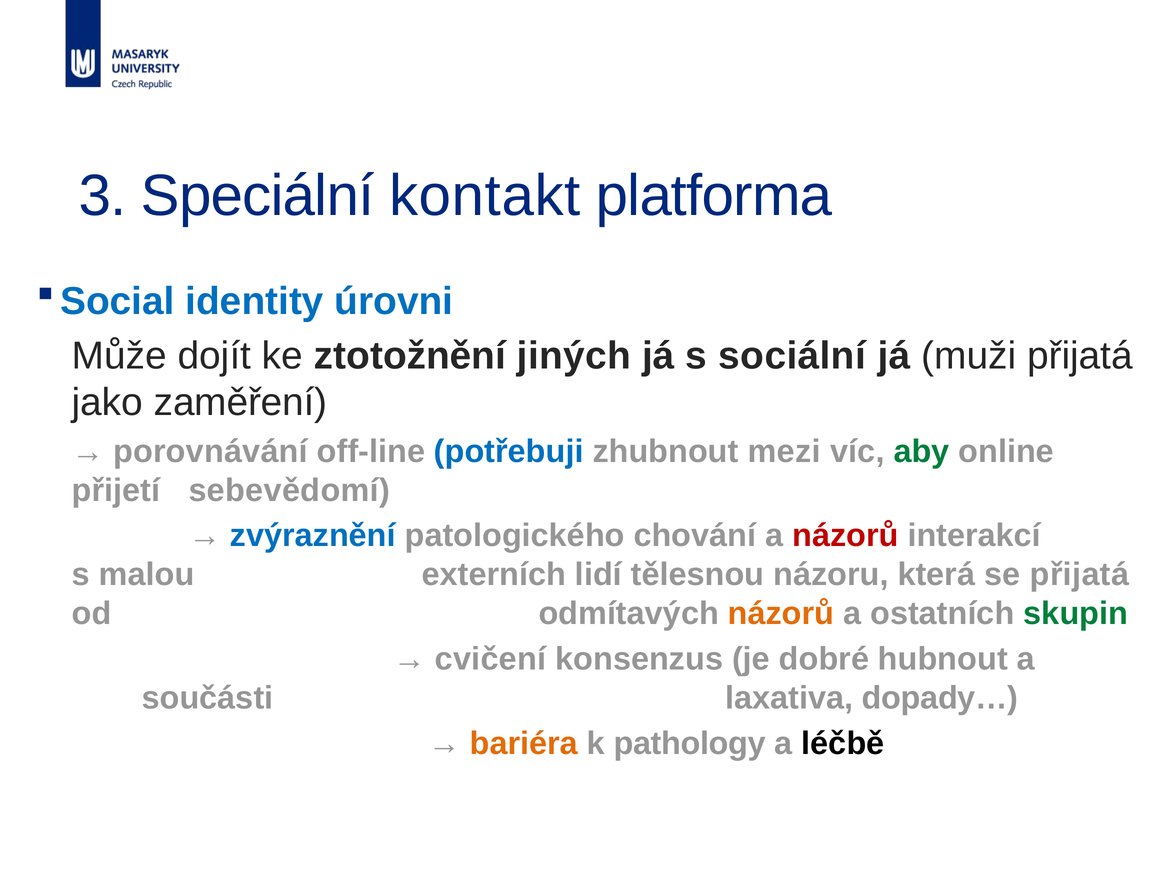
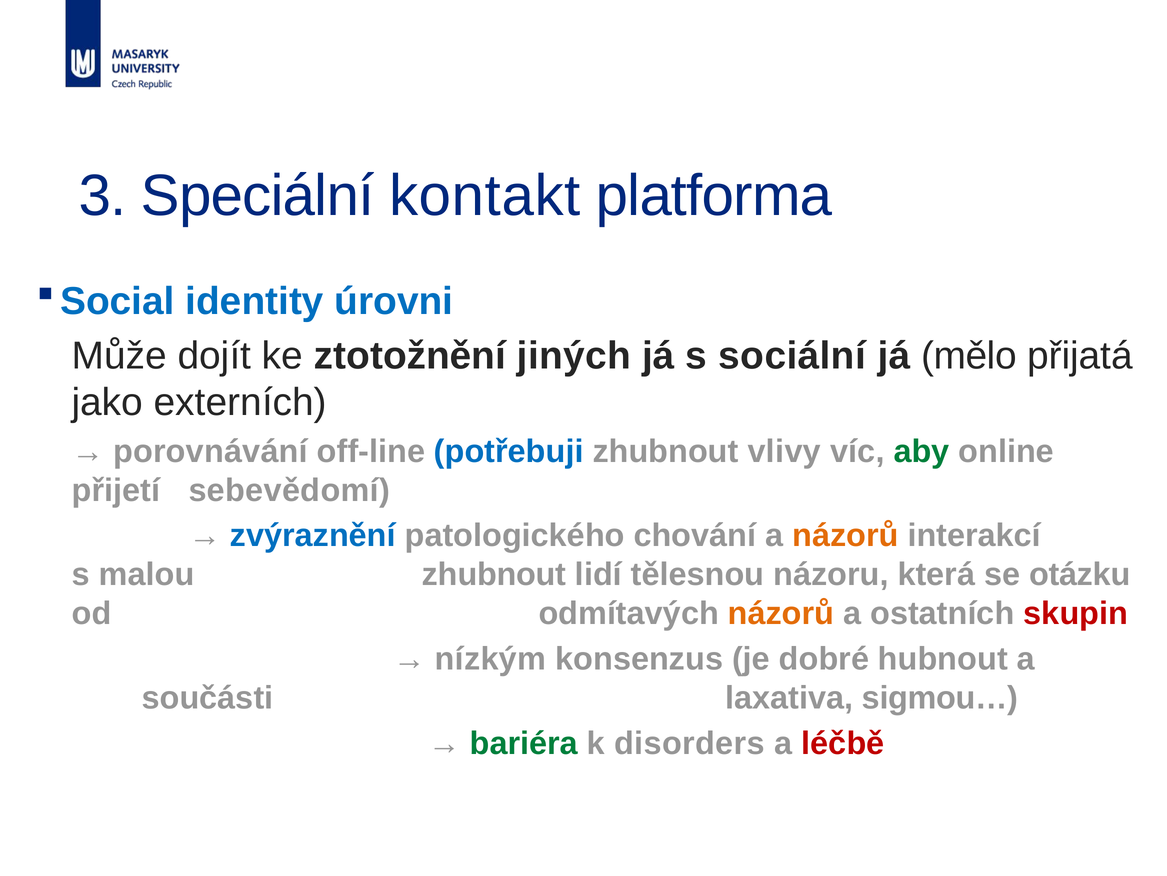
muži: muži -> mělo (969, 355)
zaměření: zaměření -> externích (240, 402)
mezi: mezi -> vlivy (784, 451)
názorů colour: red -> orange (845, 535)
malou externích: externích -> zhubnout (494, 574)
se přijatá: přijatá -> otázku (1080, 574)
skupin colour: green -> red (1076, 613)
cvičení: cvičení -> nízkým (490, 659)
dopady…: dopady… -> sigmou… (940, 697)
bariéra colour: orange -> green (524, 743)
pathology: pathology -> disorders (689, 743)
léčbě colour: black -> red (843, 743)
